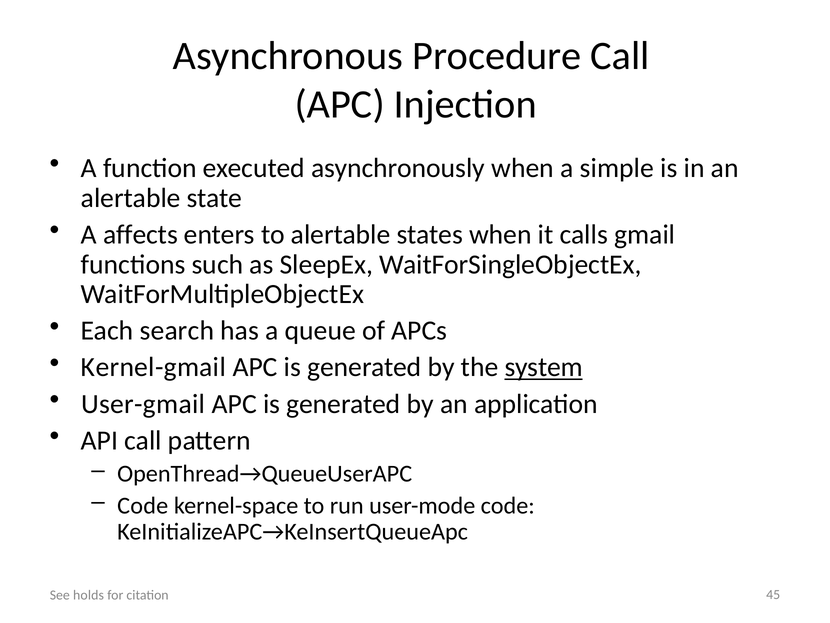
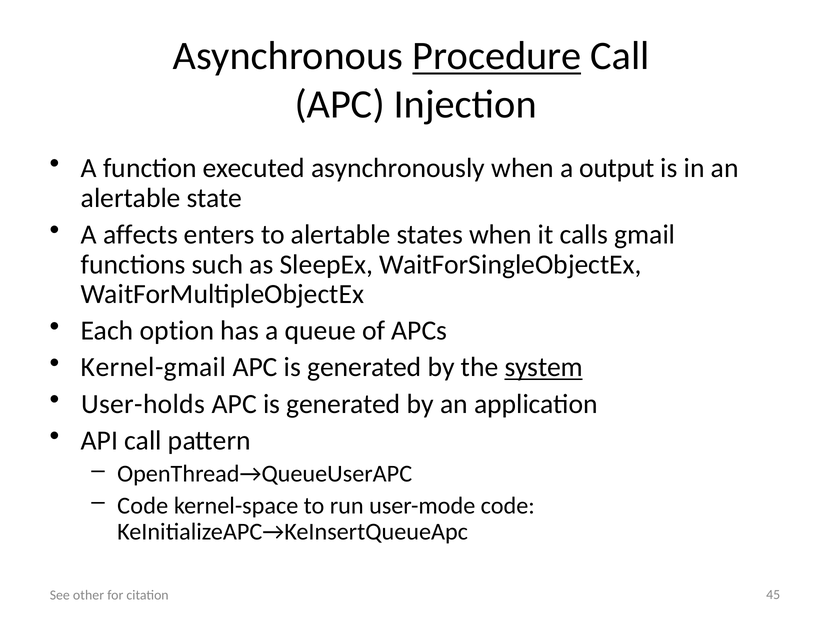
Procedure underline: none -> present (497, 56)
simple: simple -> output (617, 168)
search: search -> option (177, 331)
User-gmail: User-gmail -> User-holds (143, 404)
holds: holds -> other (89, 594)
